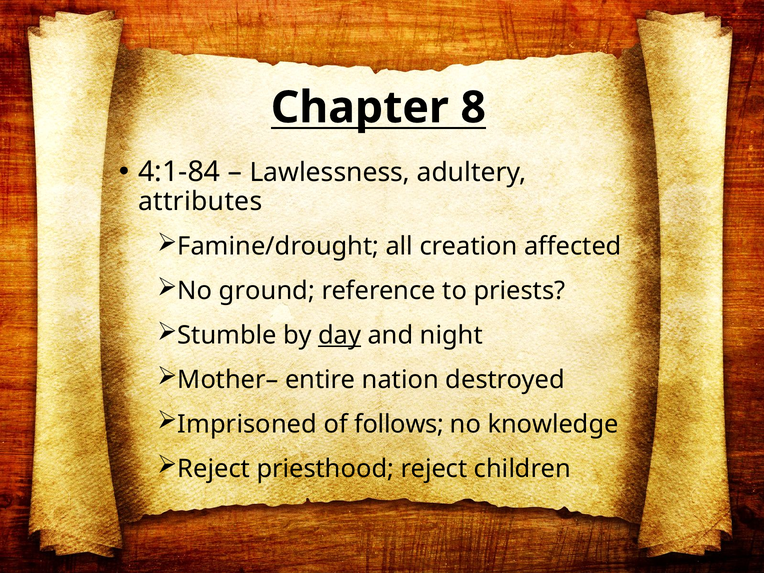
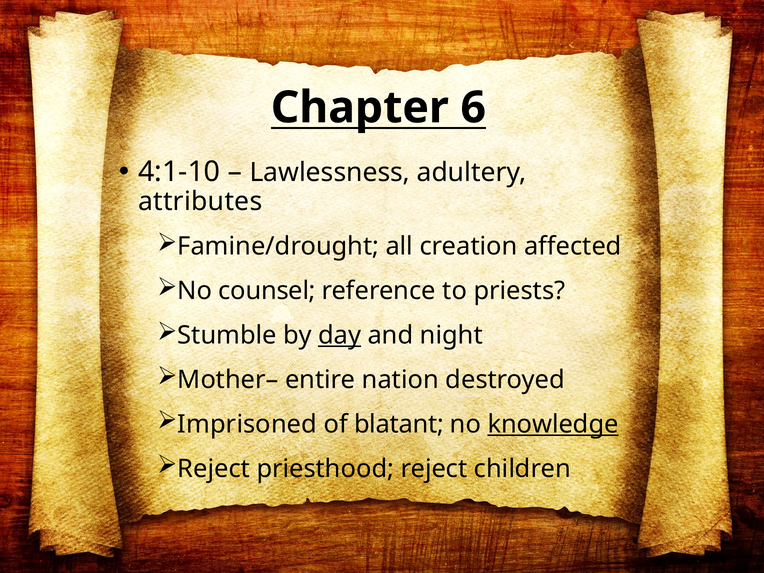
8: 8 -> 6 (473, 108)
4:1-84: 4:1-84 -> 4:1-10 (179, 172)
ground: ground -> counsel (267, 291)
follows: follows -> blatant (399, 424)
knowledge underline: none -> present (553, 424)
